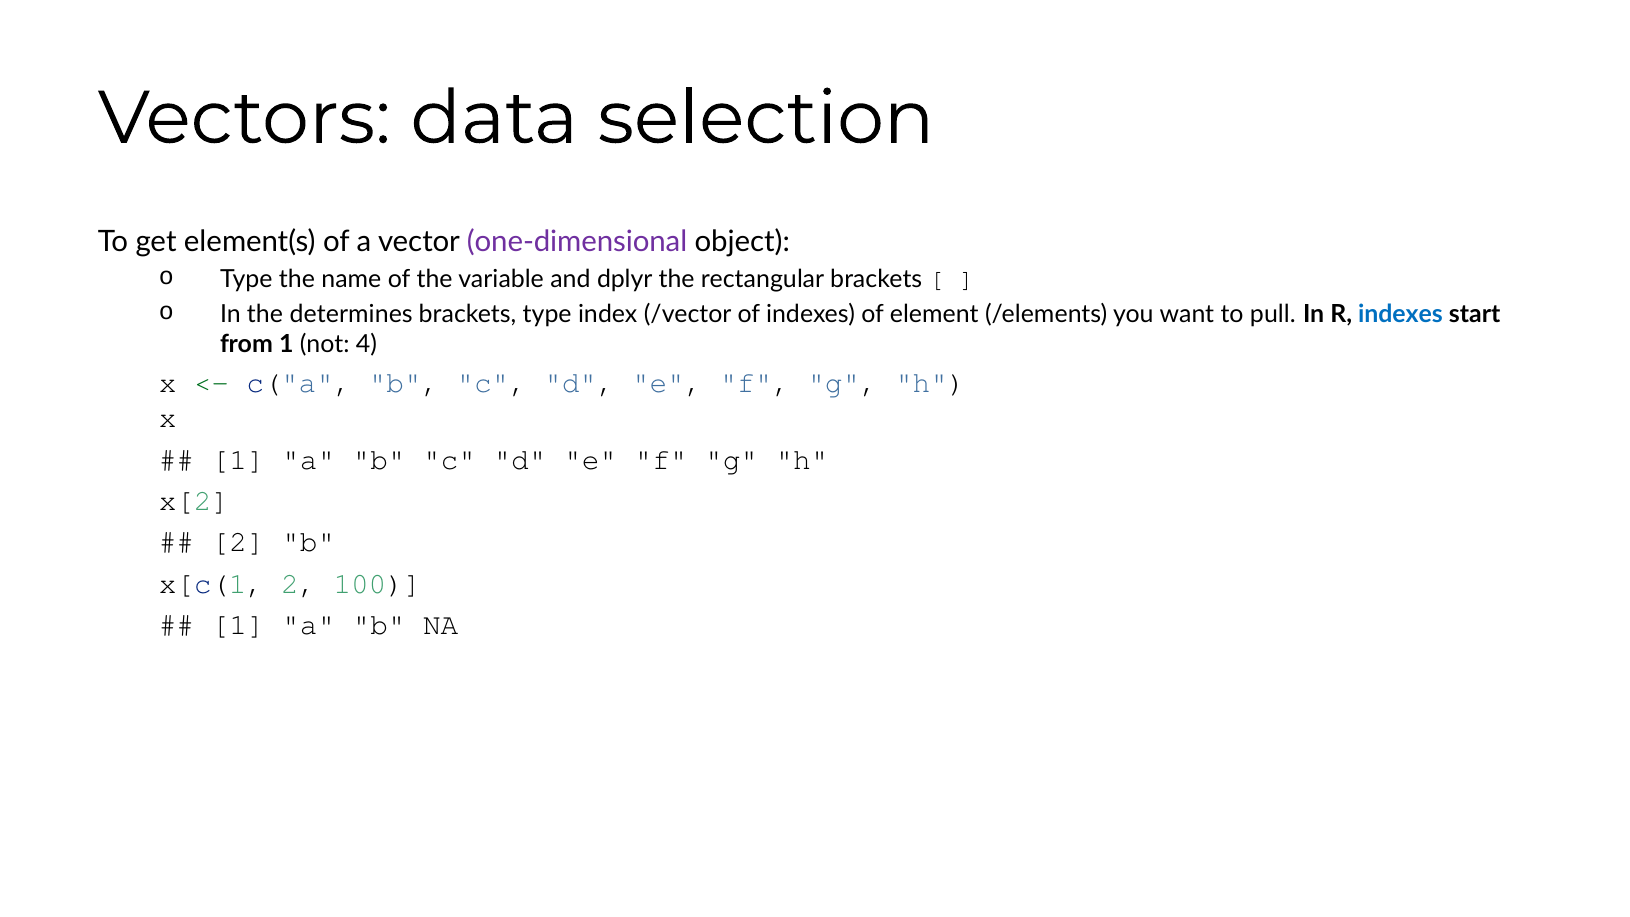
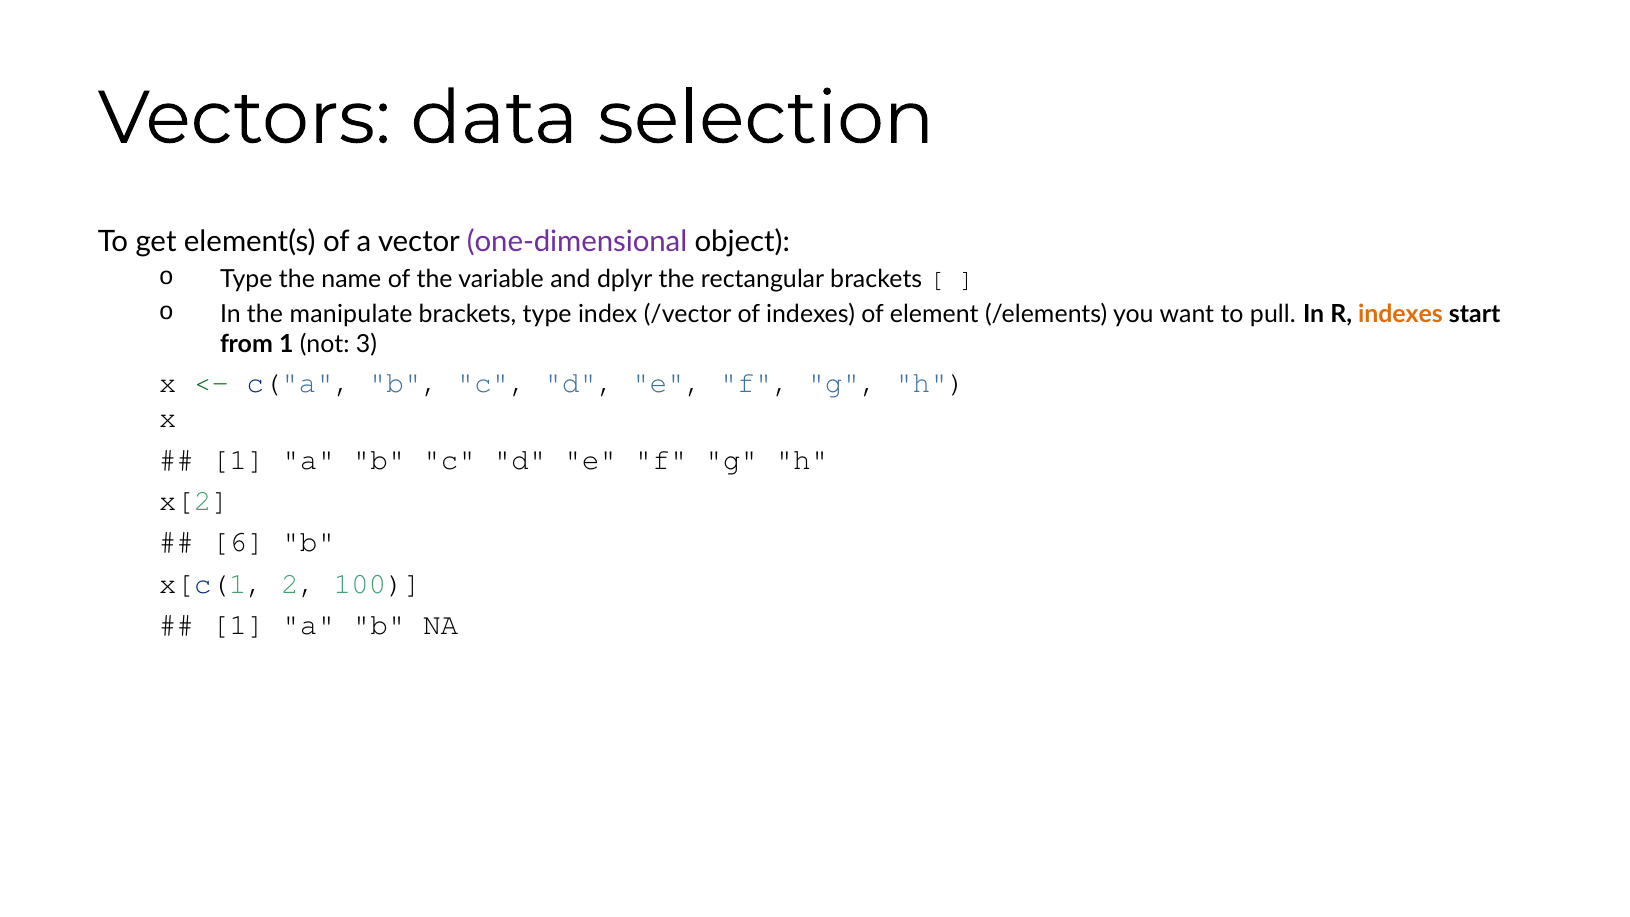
determines: determines -> manipulate (351, 314)
indexes colour: blue -> orange (1401, 314)
4: 4 -> 3 (366, 344)
2: 2 -> 6 (238, 542)
